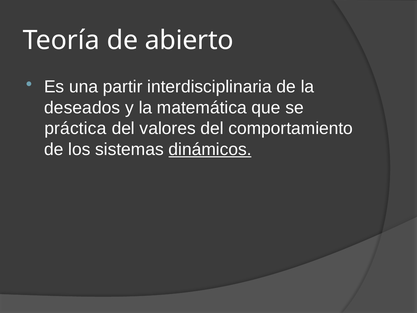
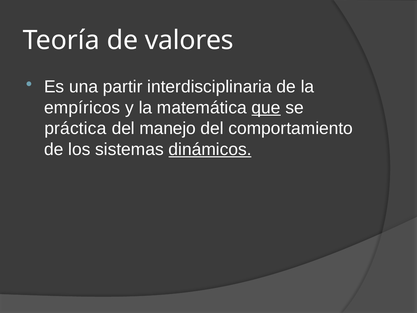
abierto: abierto -> valores (189, 40)
deseados: deseados -> empíricos (82, 108)
que underline: none -> present (266, 108)
valores: valores -> manejo (168, 128)
